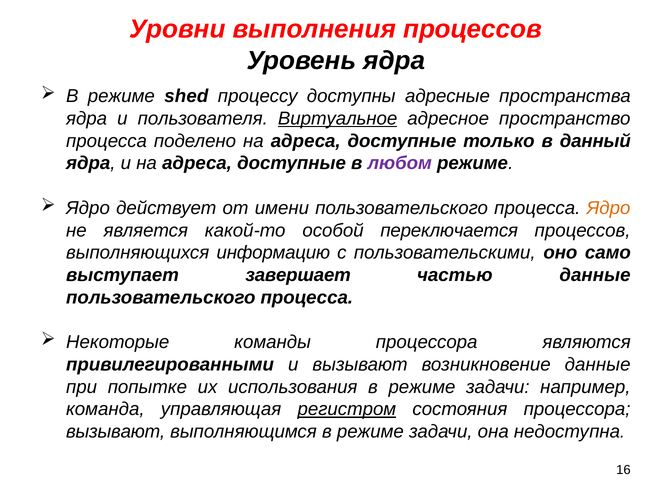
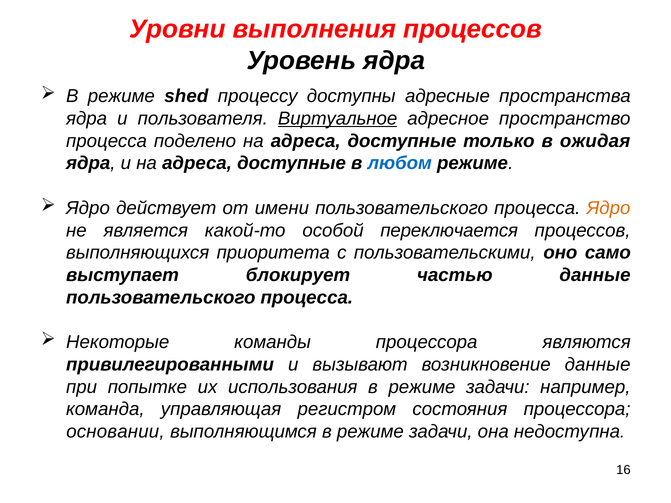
данный: данный -> ожидая (595, 141)
любом colour: purple -> blue (400, 163)
информацию: информацию -> приоритета (273, 253)
завершает: завершает -> блокирует (298, 275)
регистром underline: present -> none (347, 409)
вызывают: вызывают -> основании (115, 432)
